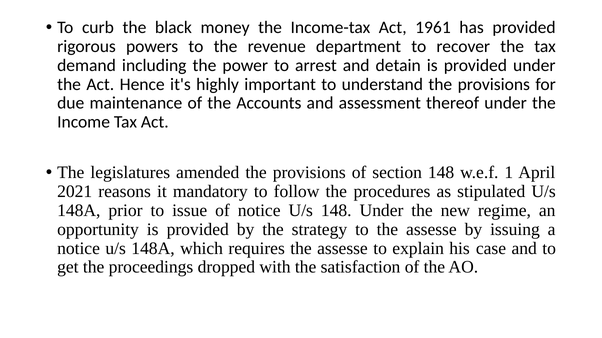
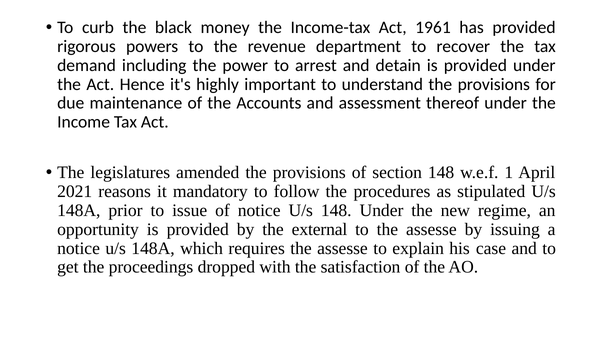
strategy: strategy -> external (320, 230)
